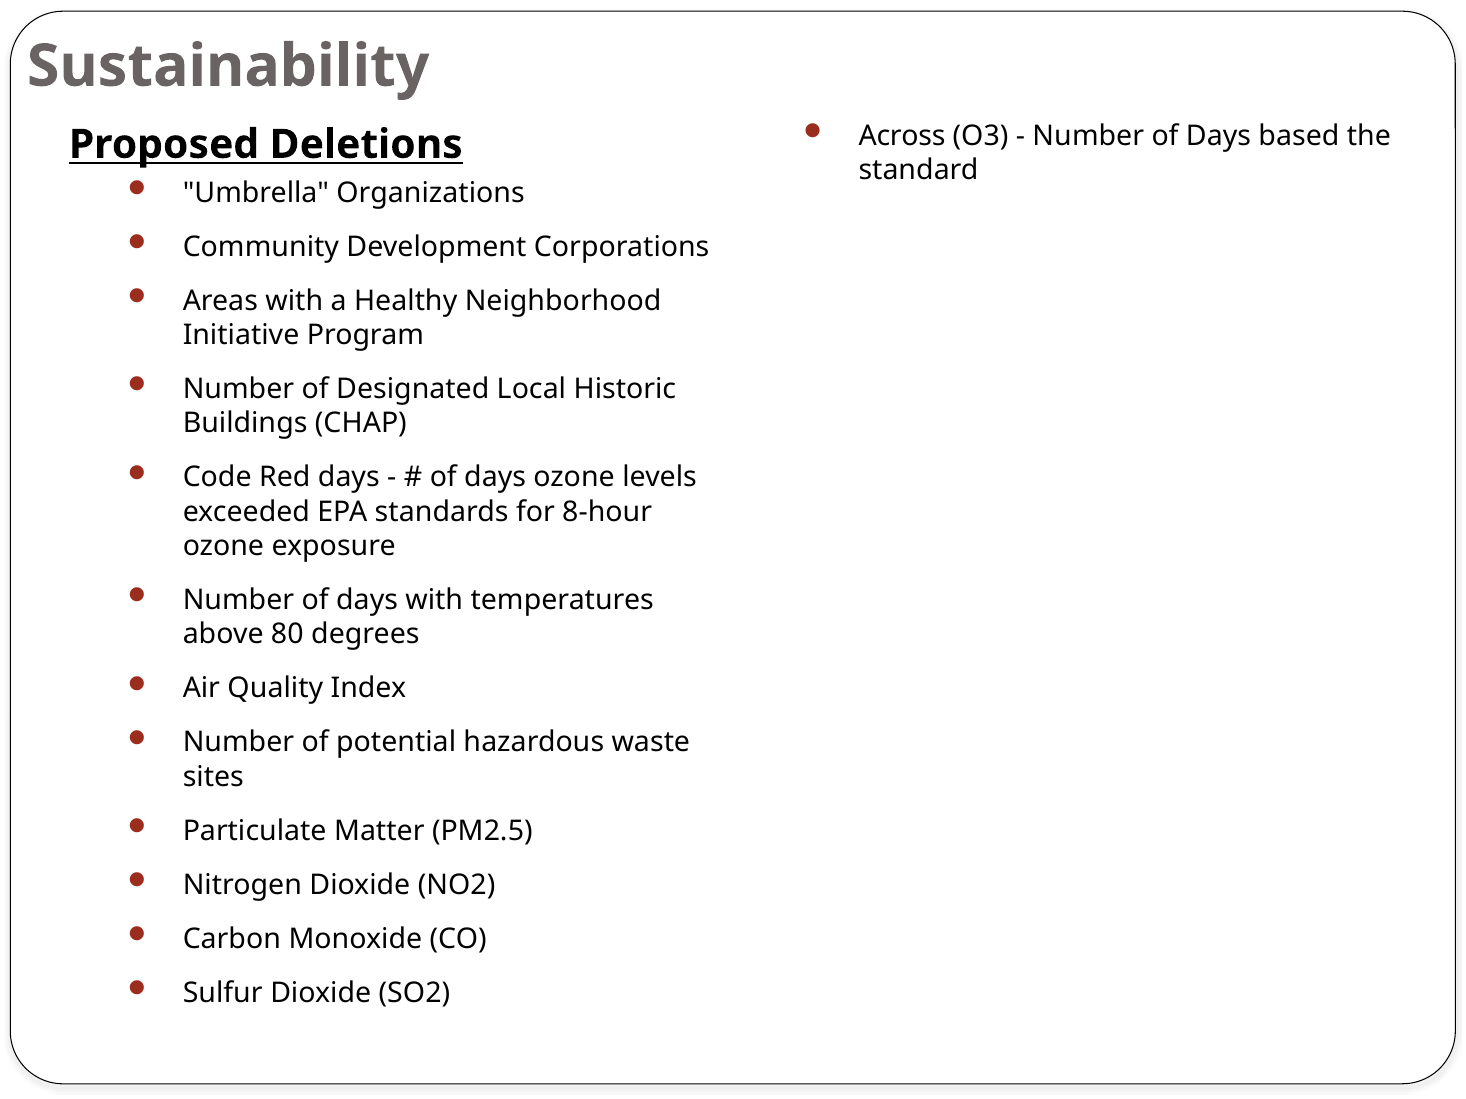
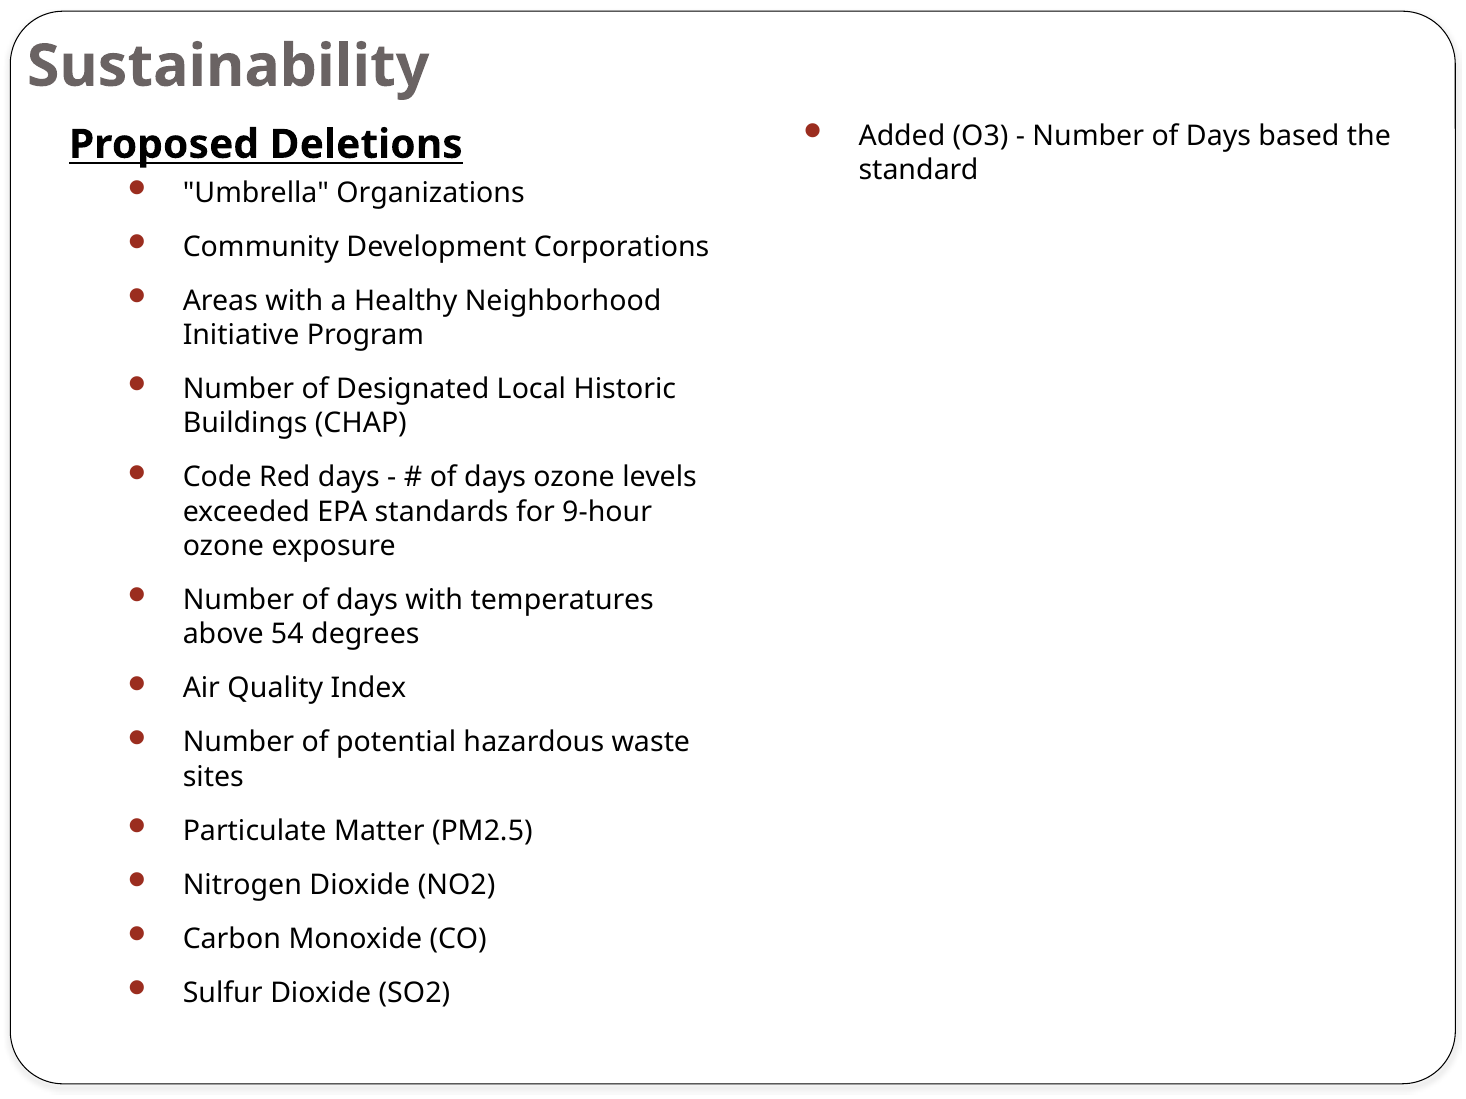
Across: Across -> Added (902, 136)
8-hour: 8-hour -> 9-hour (607, 512)
80: 80 -> 54 (287, 635)
